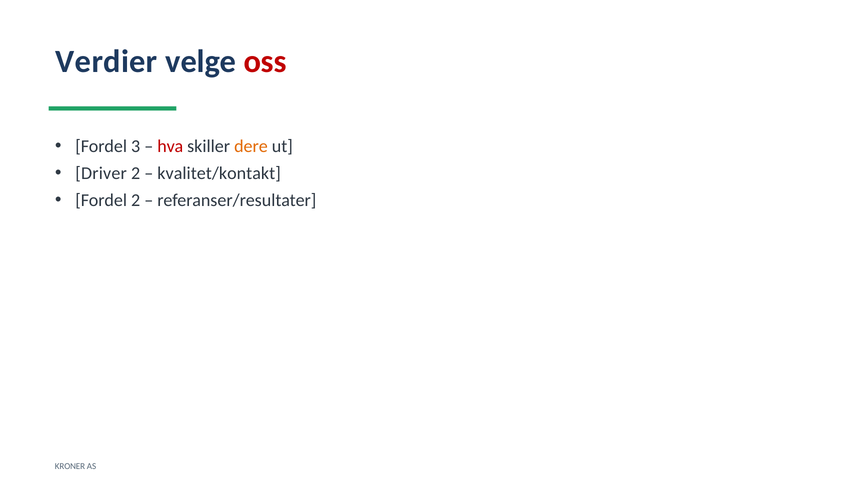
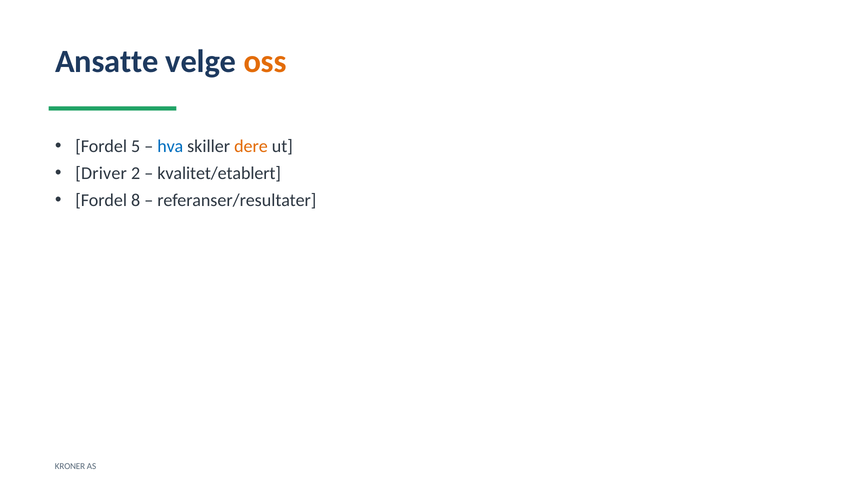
Verdier: Verdier -> Ansatte (107, 62)
oss colour: red -> orange (265, 62)
3: 3 -> 5 (136, 147)
hva colour: red -> blue (170, 147)
kvalitet/kontakt: kvalitet/kontakt -> kvalitet/etablert (219, 174)
Fordel 2: 2 -> 8 (136, 201)
